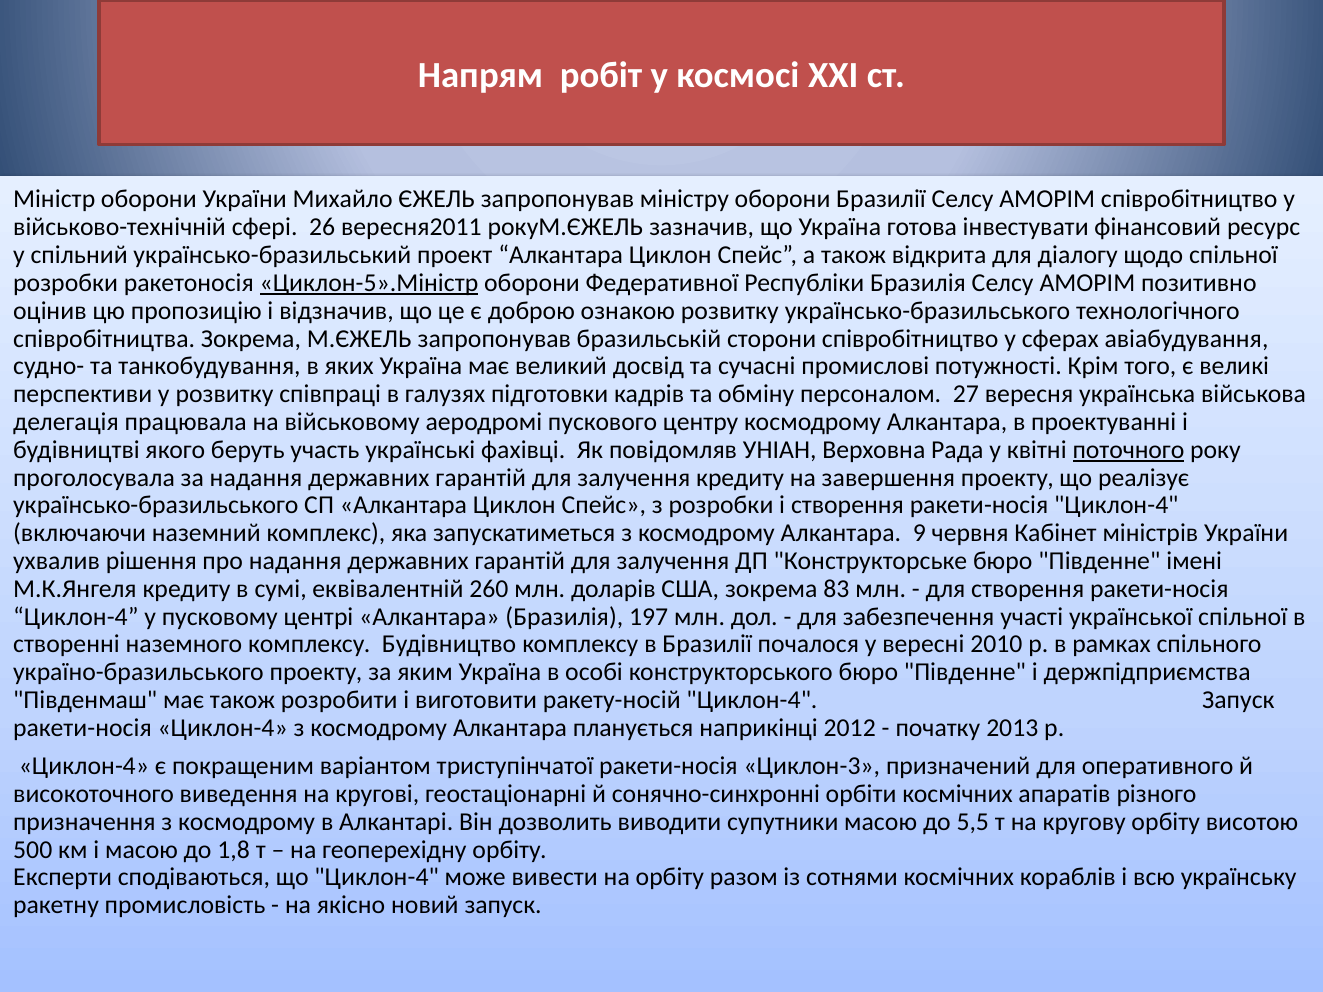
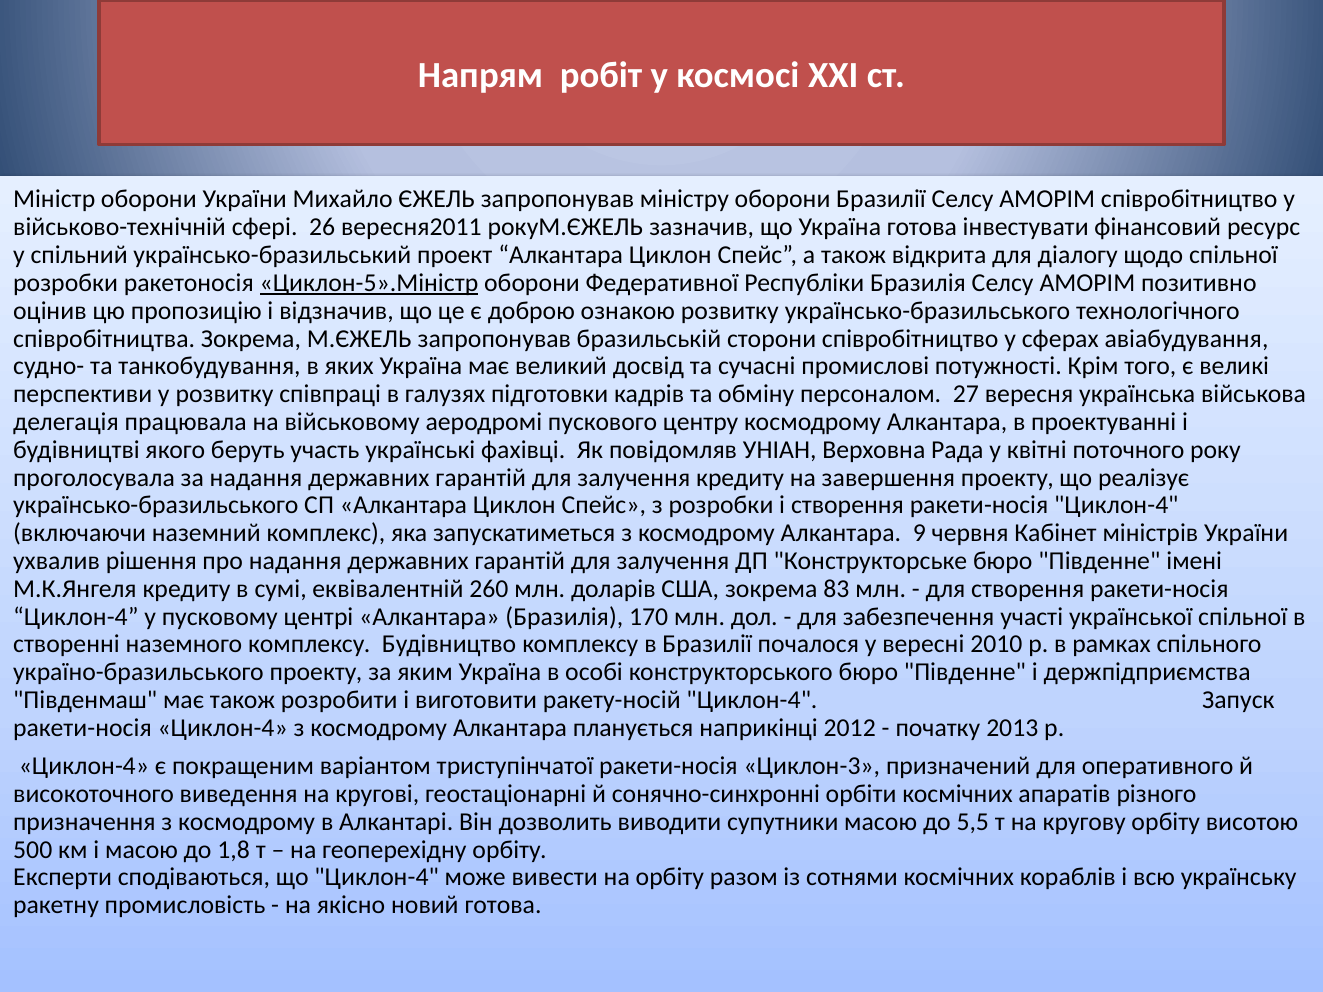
поточного underline: present -> none (1128, 450)
197: 197 -> 170 (649, 617)
новий запуск: запуск -> готова (503, 905)
